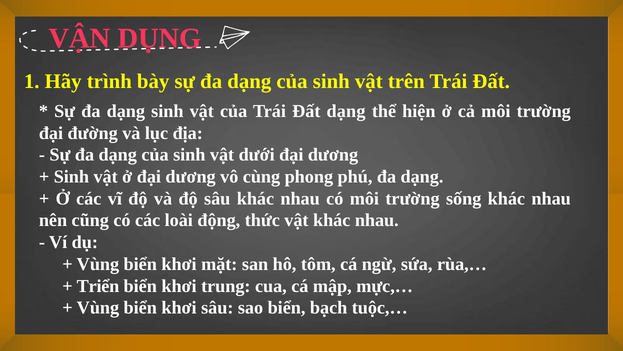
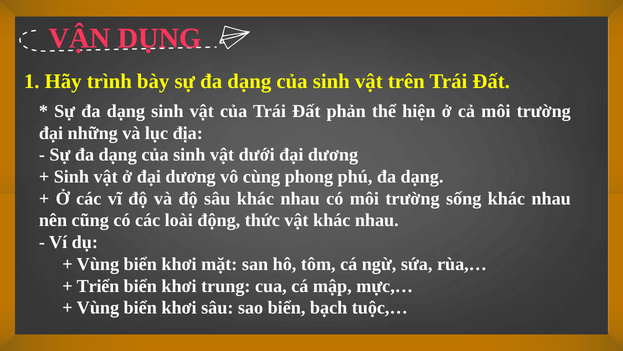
Đất dạng: dạng -> phản (346, 111)
đường: đường -> những (93, 133)
